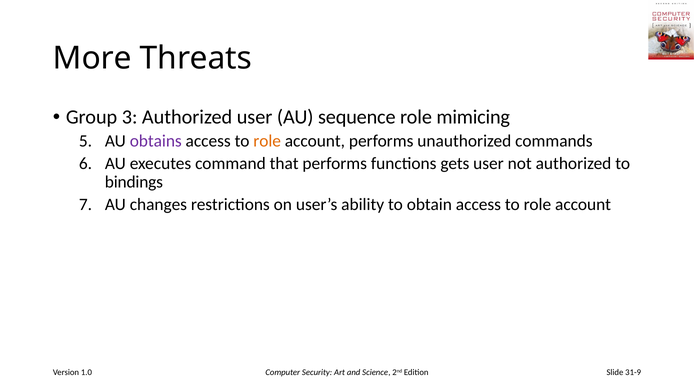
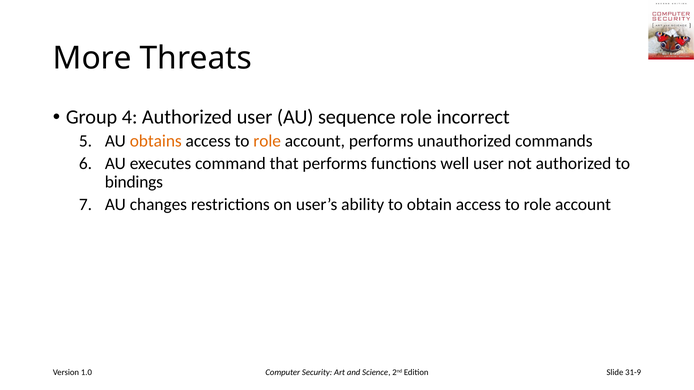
3: 3 -> 4 (130, 117)
mimicing: mimicing -> incorrect (473, 117)
obtains colour: purple -> orange (156, 141)
gets: gets -> well (455, 164)
